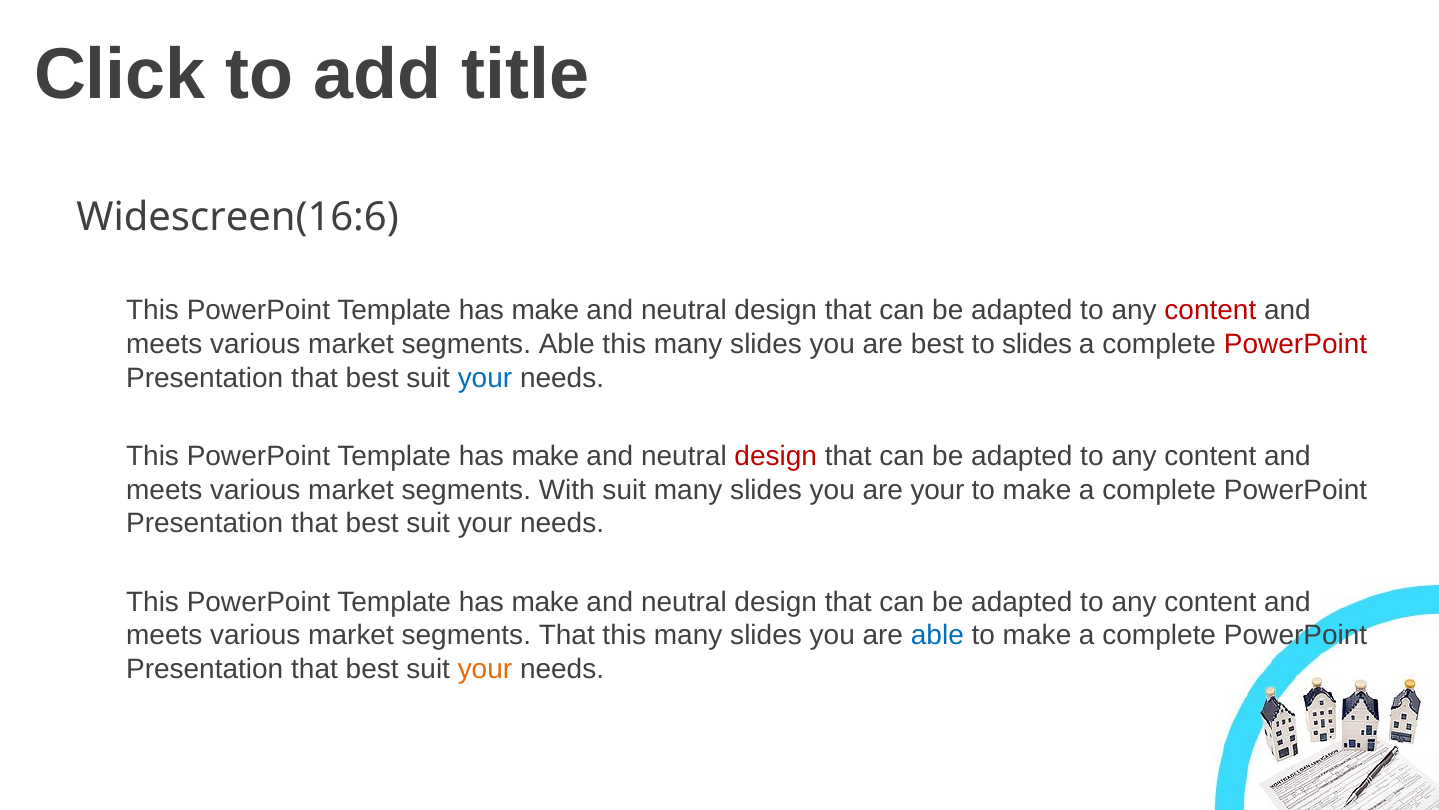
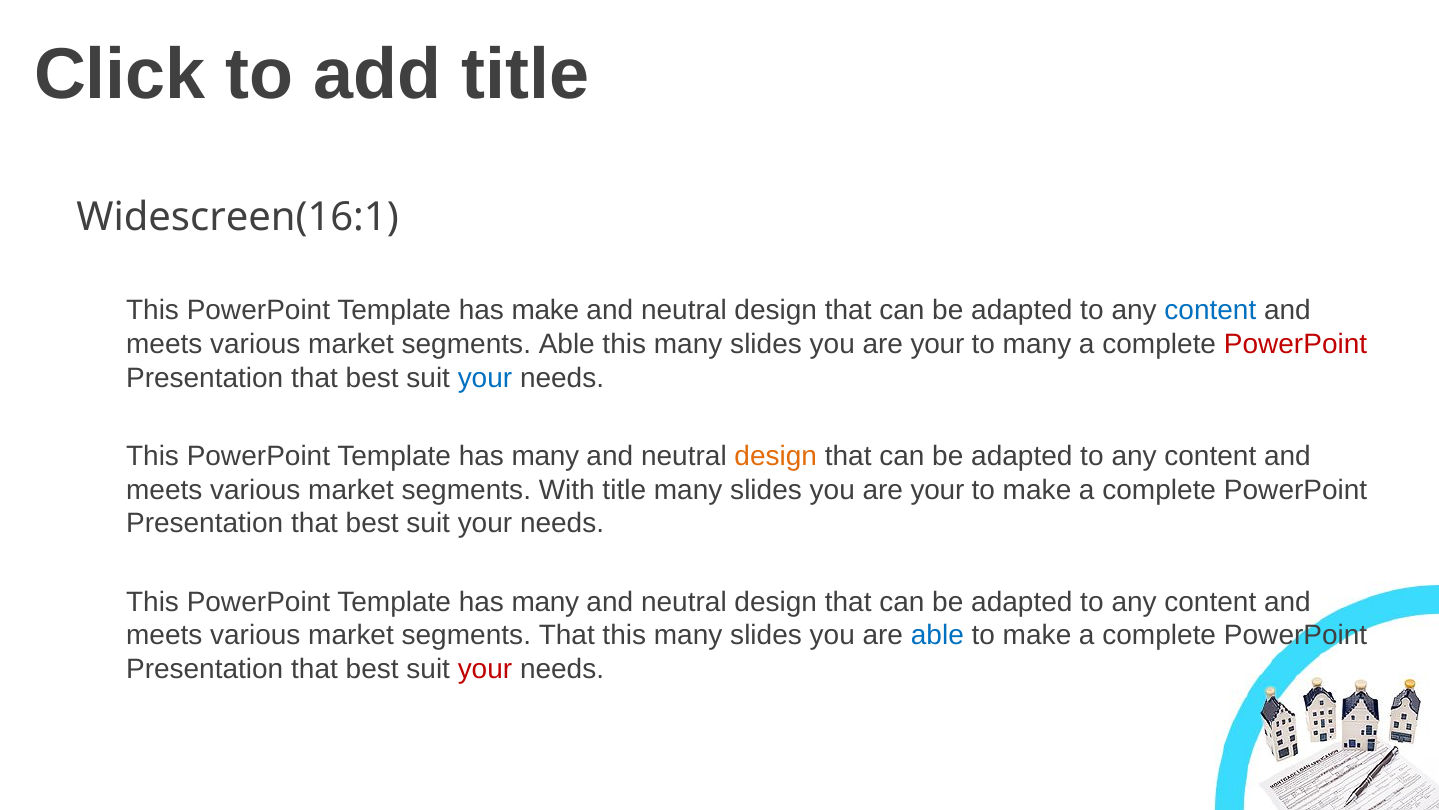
Widescreen(16:6: Widescreen(16:6 -> Widescreen(16:1 (238, 217)
content colour: red -> blue (1210, 310)
best: best -> your (938, 344)
to slides: slides -> many (1037, 344)
make: make -> many (545, 456)
design colour: red -> orange (776, 456)
With suit: suit -> title (624, 490)
make: make -> many (545, 602)
your colour: orange -> red (485, 669)
